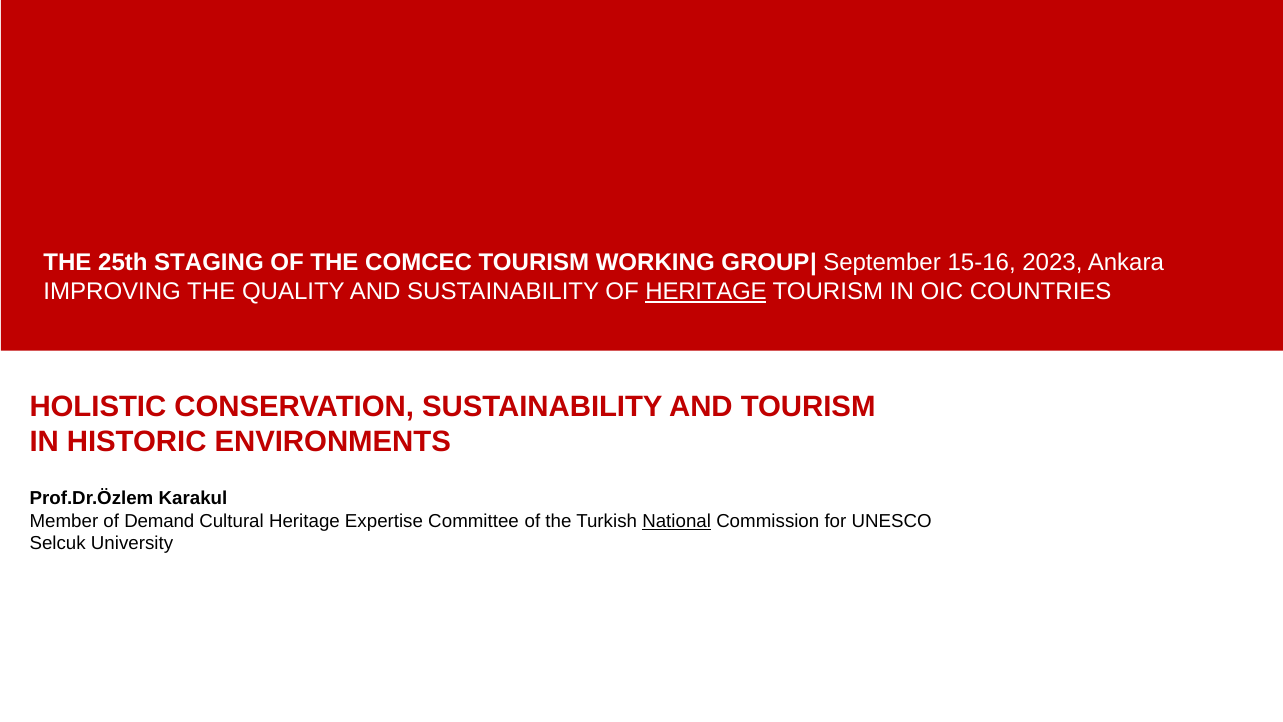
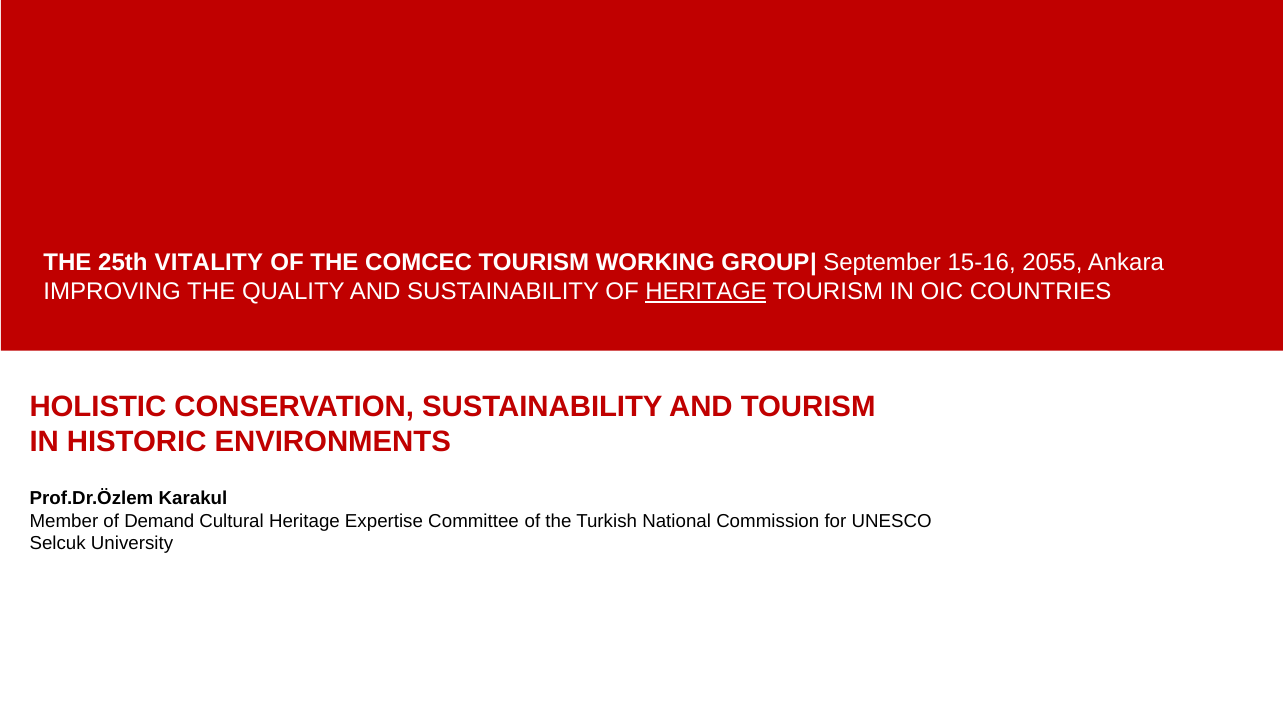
STAGING: STAGING -> VITALITY (209, 263)
2023: 2023 -> 2055 (1052, 263)
National underline: present -> none (677, 521)
